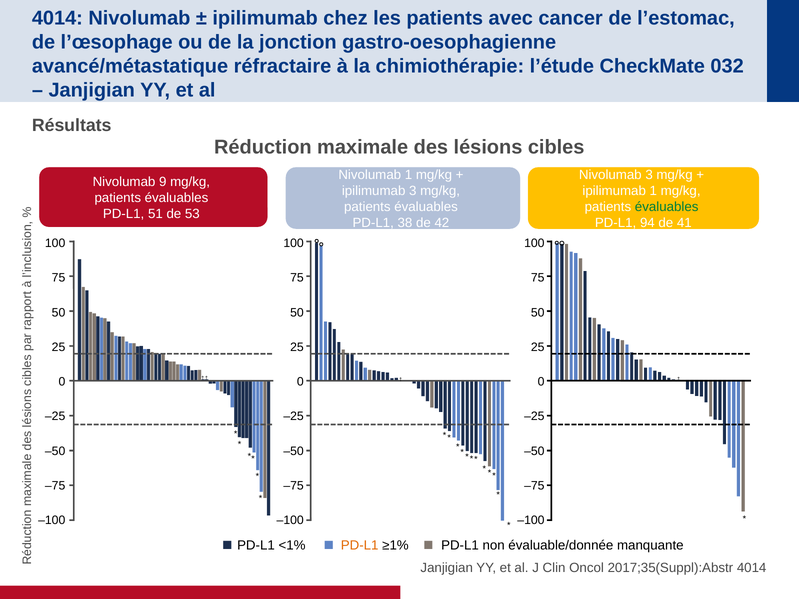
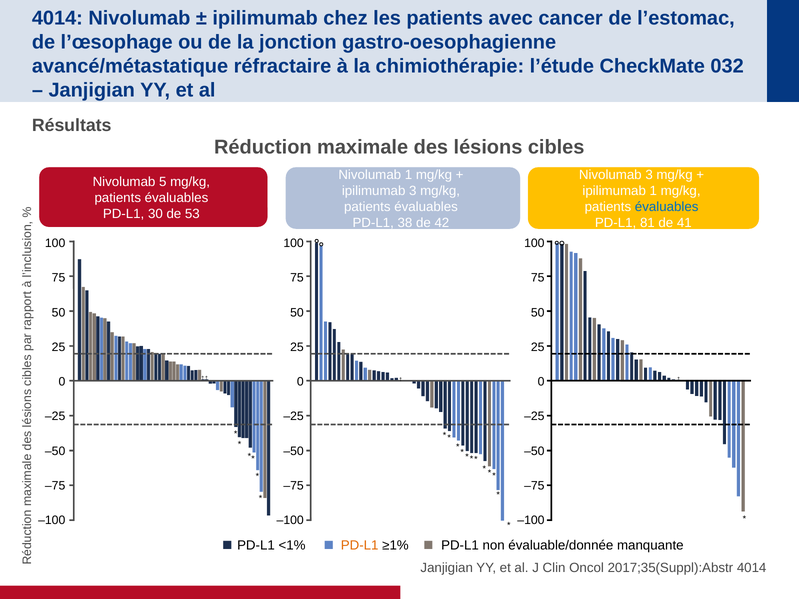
9: 9 -> 5 (163, 182)
évaluables colour: green -> blue (667, 207)
51: 51 -> 30 (155, 214)
94: 94 -> 81 (647, 223)
